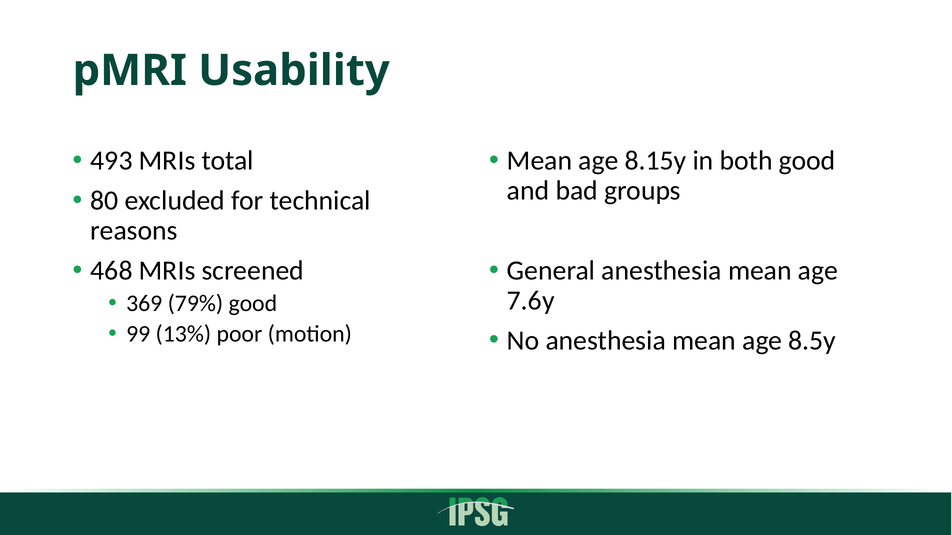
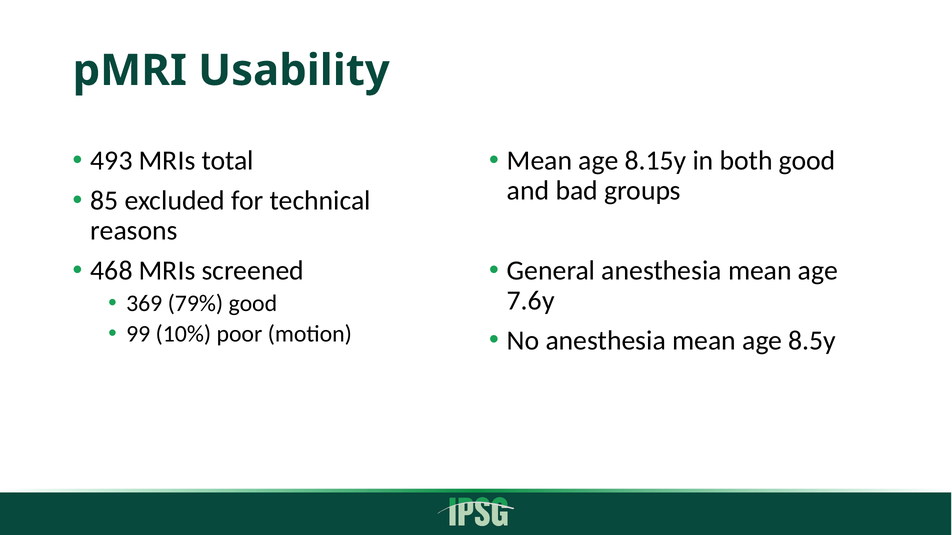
80: 80 -> 85 (104, 201)
13%: 13% -> 10% (183, 334)
